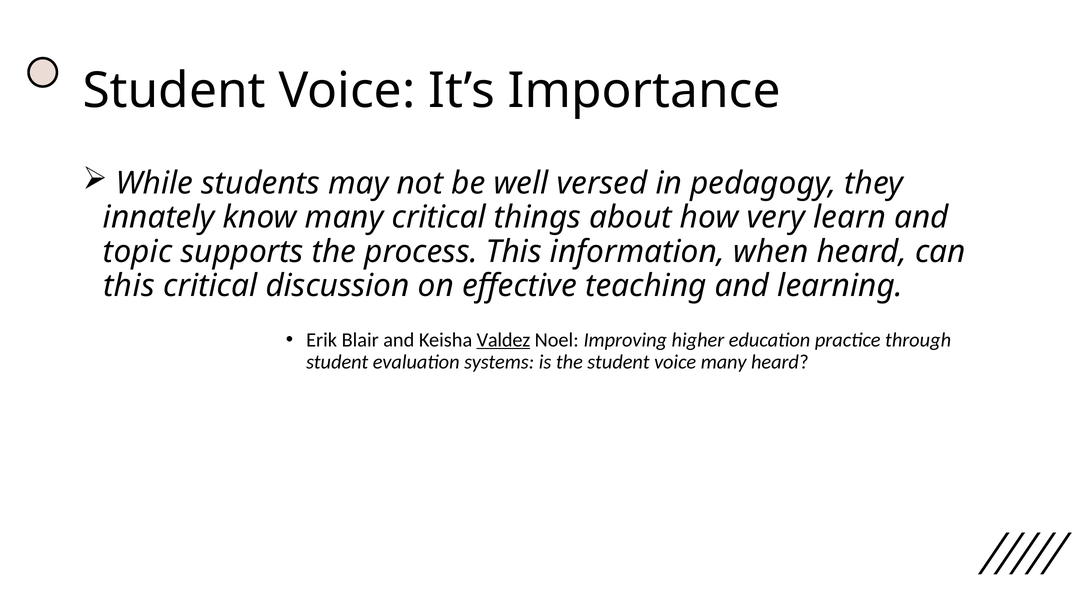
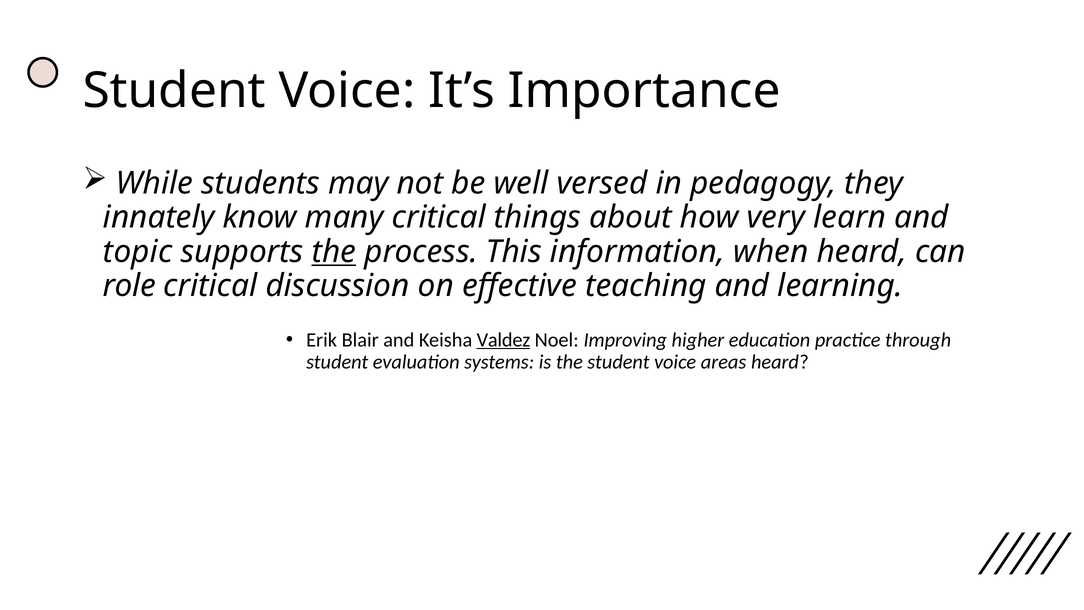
the underline: none -> present (334, 252)
this: this -> role (129, 286)
voice many: many -> areas (724, 362)
